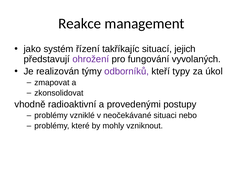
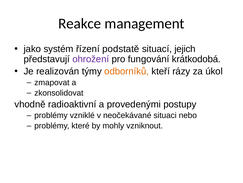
takříkajíc: takříkajíc -> podstatě (121, 49)
vyvolaných: vyvolaných -> krátkodobá (196, 59)
odborníků colour: purple -> orange (127, 71)
typy: typy -> rázy (181, 71)
